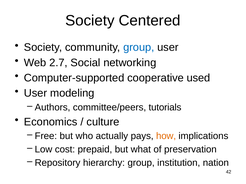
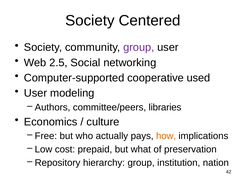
group colour: blue -> purple (139, 48)
2.7: 2.7 -> 2.5 (58, 63)
tutorials: tutorials -> libraries (165, 108)
